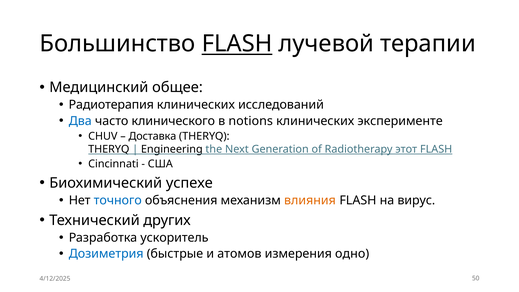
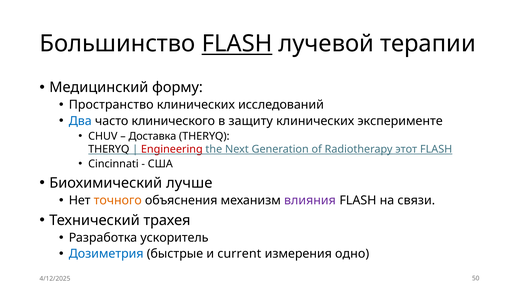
общее: общее -> форму (177, 87)
Радиотерапия: Радиотерапия -> Пространство (111, 105)
notions: notions -> защиту (251, 121)
Engineering colour: black -> red (172, 149)
успехе: успехе -> лучше (189, 183)
точного colour: blue -> orange (118, 200)
влияния colour: orange -> purple (310, 200)
вирус: вирус -> связи (416, 200)
других: других -> трахея (167, 220)
атомов: атомов -> current (239, 254)
